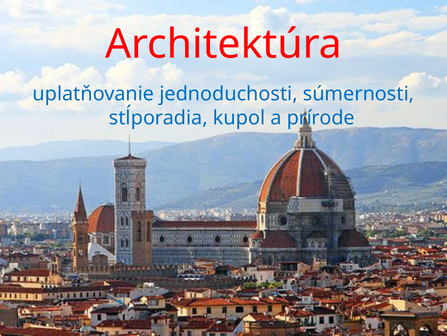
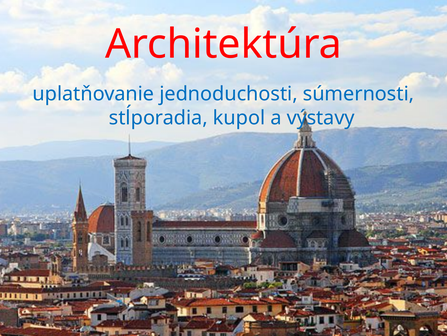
prírode: prírode -> výstavy (321, 118)
